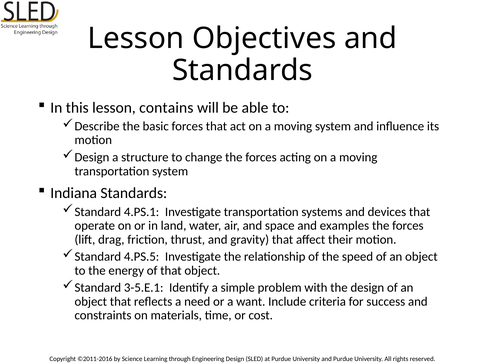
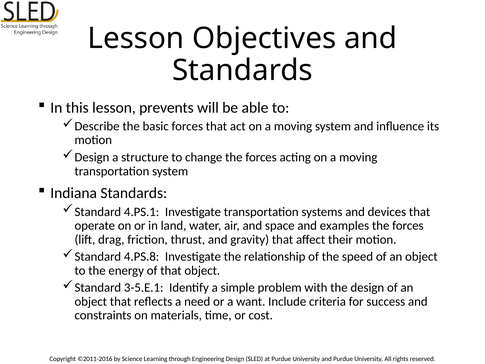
contains: contains -> prevents (166, 108)
4.PS.5: 4.PS.5 -> 4.PS.8 (142, 256)
